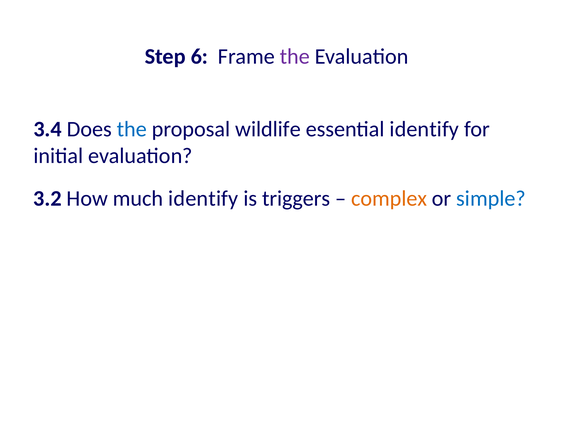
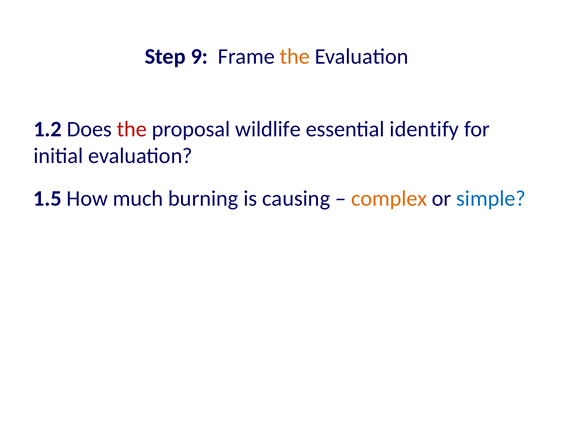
6: 6 -> 9 (199, 56)
the colour: purple -> orange (295, 56)
3.4: 3.4 -> 1.2 (48, 129)
the colour: blue -> red (132, 129)
3.2: 3.2 -> 1.5 (47, 199)
much identify: identify -> burning (203, 199)
triggers: triggers -> causing (296, 199)
